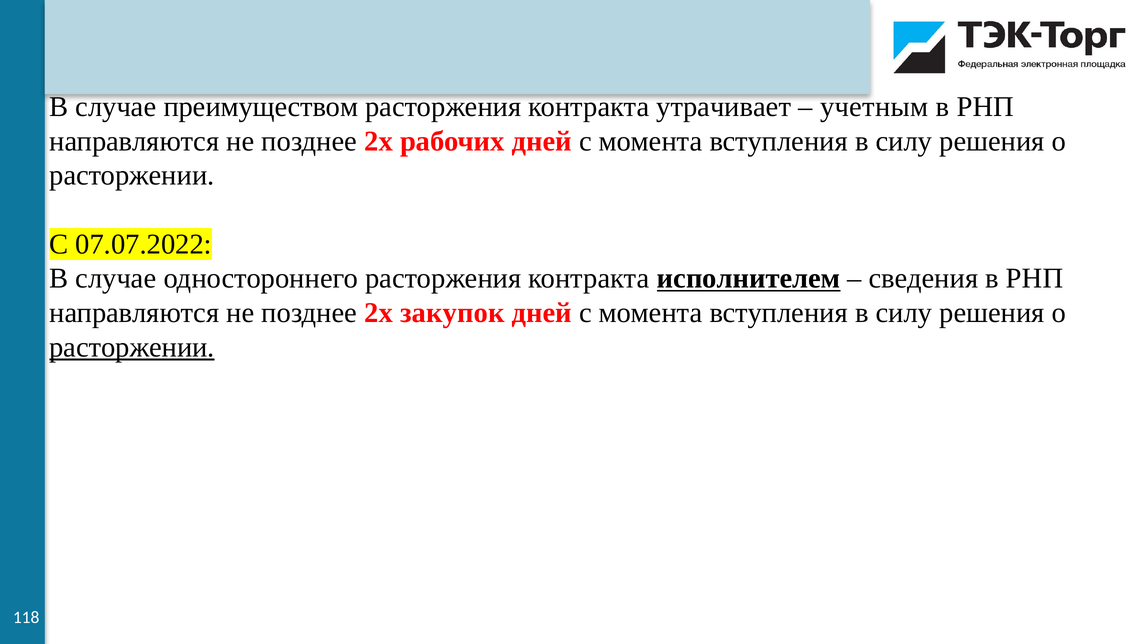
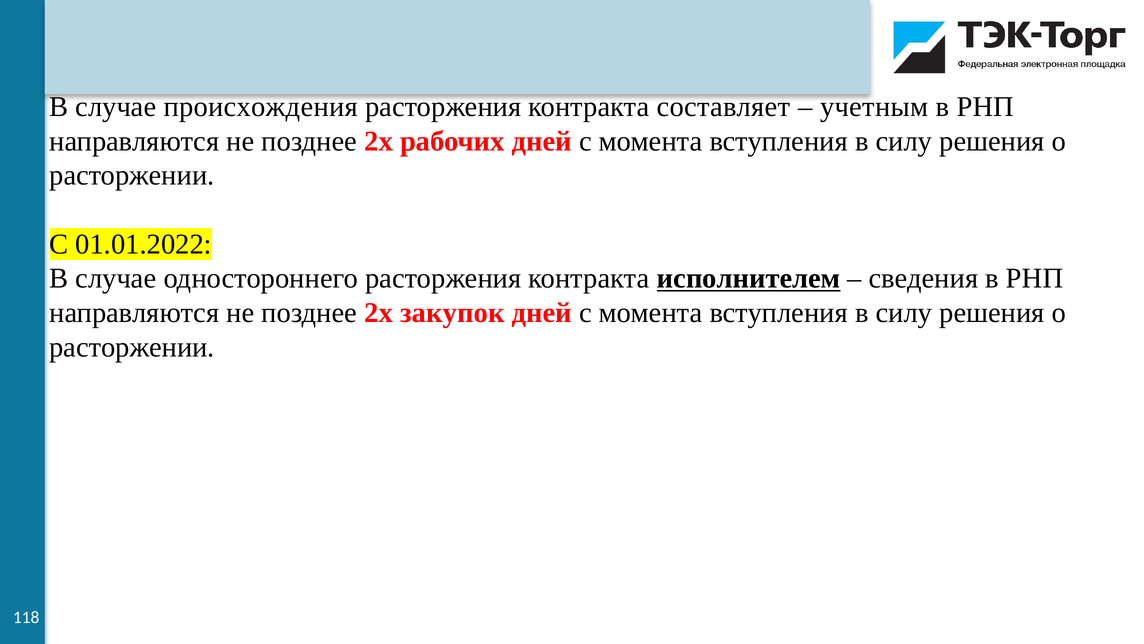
преимуществом: преимуществом -> происхождения (261, 107)
утрачивает: утрачивает -> составляет (724, 107)
07.07.2022: 07.07.2022 -> 01.01.2022 (144, 244)
расторжении underline: present -> none (132, 347)
